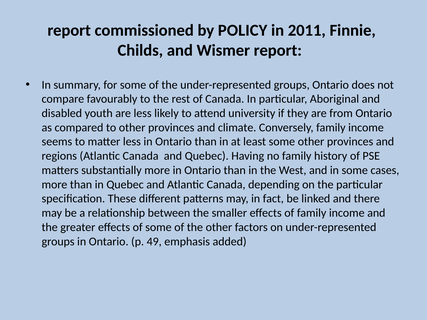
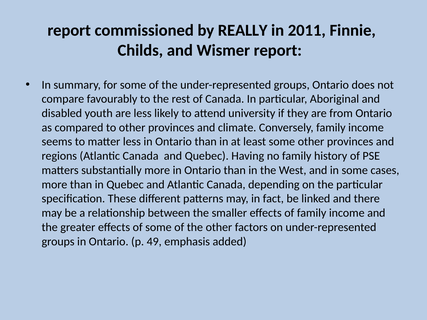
POLICY: POLICY -> REALLY (243, 30)
